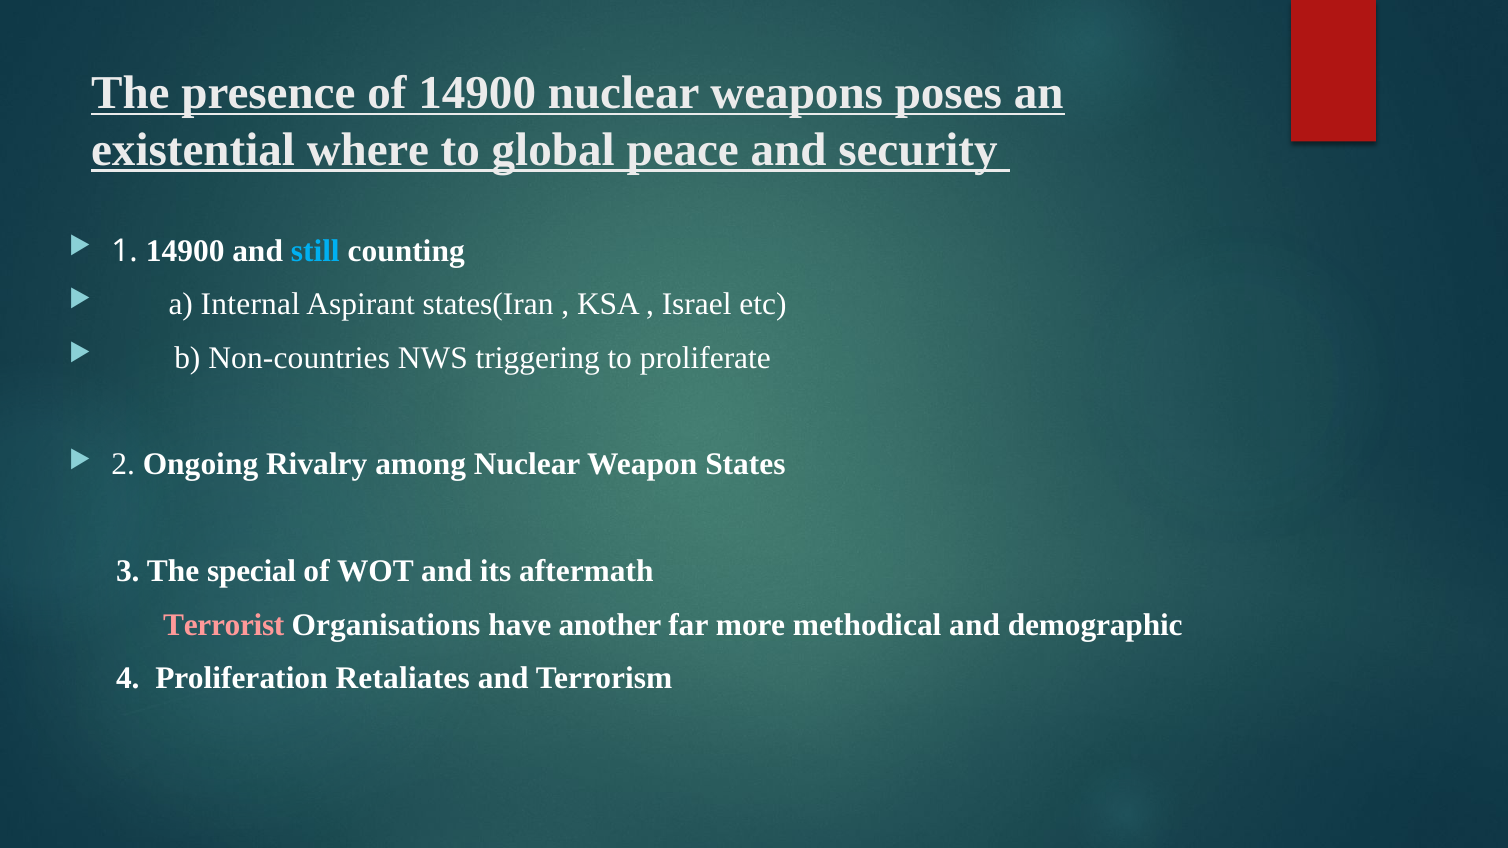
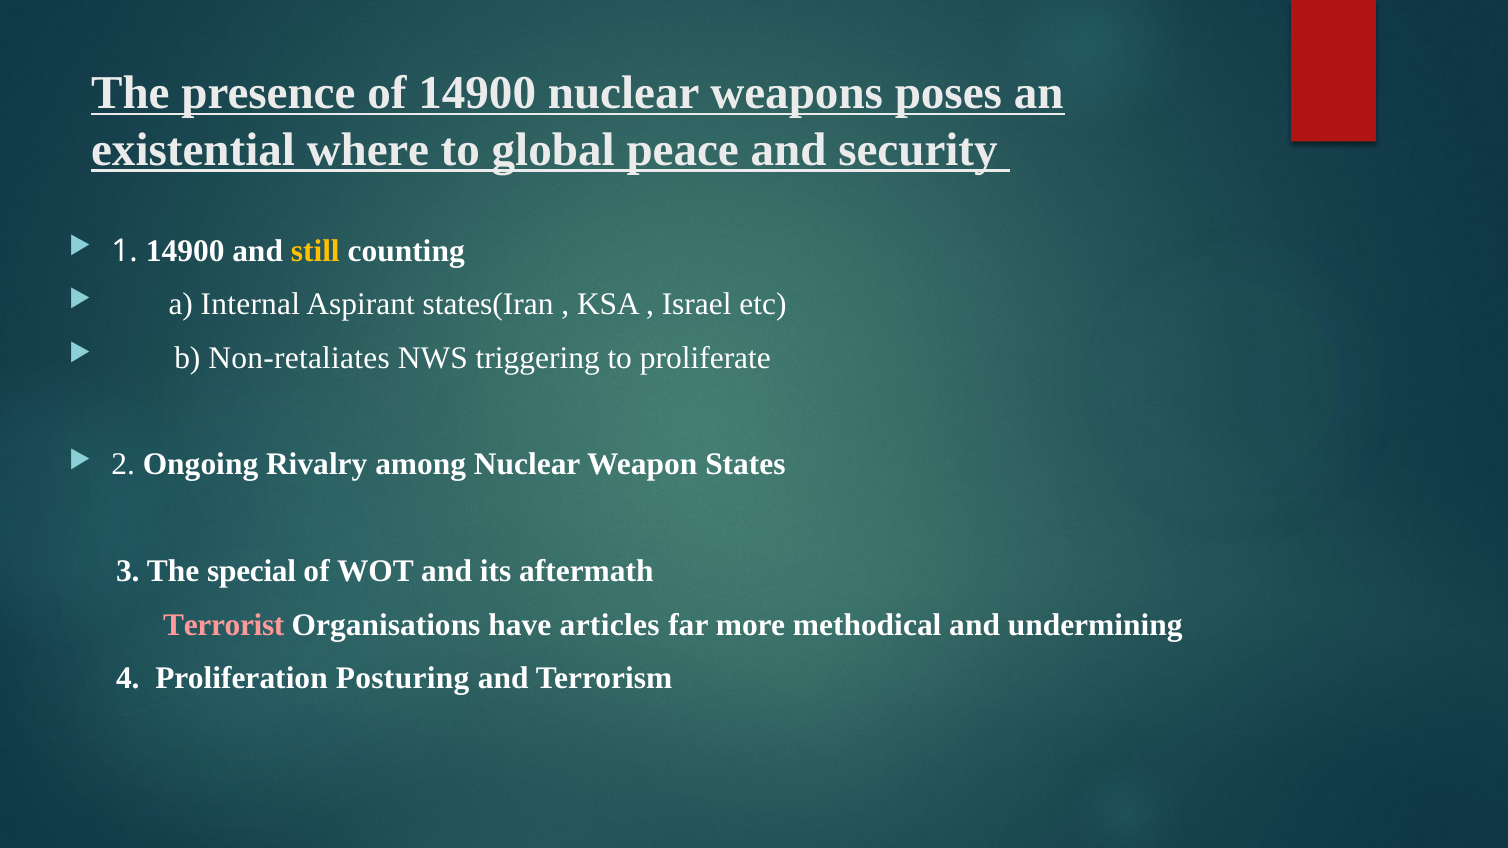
still colour: light blue -> yellow (315, 251)
Non-countries: Non-countries -> Non-retaliates (299, 358)
another: another -> articles (610, 625)
demographic: demographic -> undermining (1095, 625)
Retaliates: Retaliates -> Posturing (403, 678)
